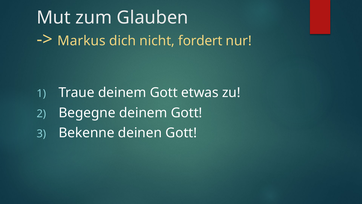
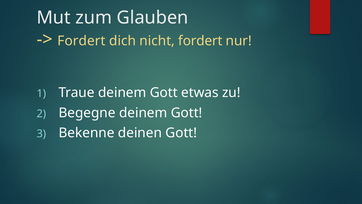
Markus: Markus -> Fordert (82, 41)
